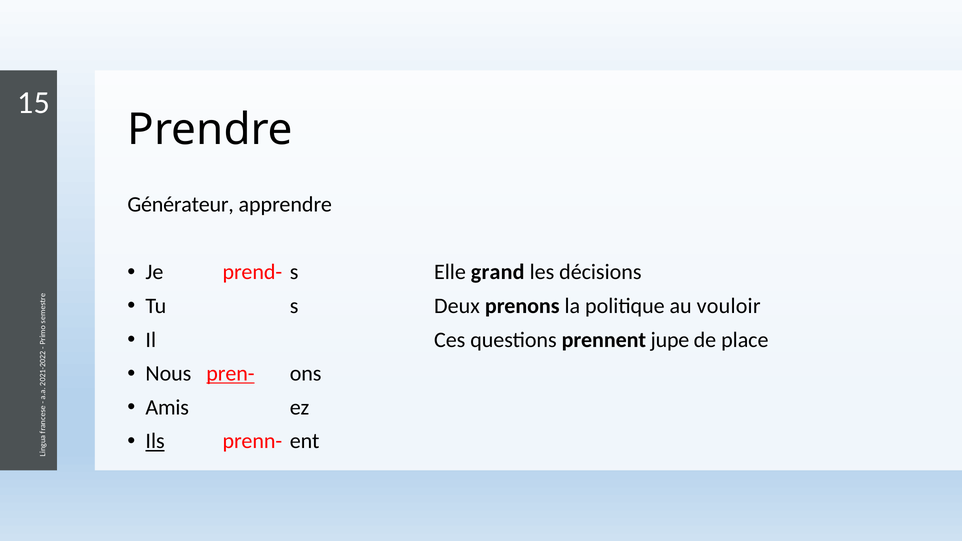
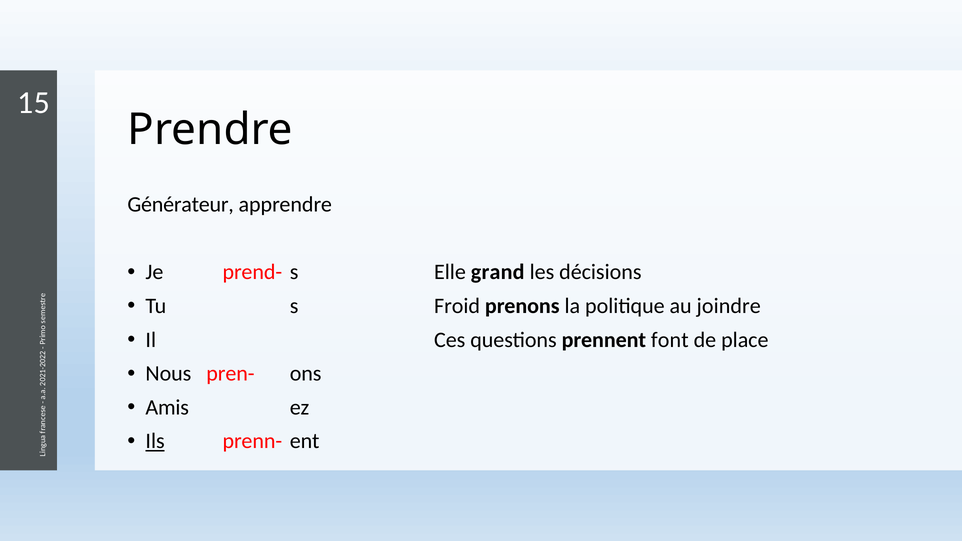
Deux: Deux -> Froid (457, 306)
vouloir: vouloir -> joindre (729, 306)
jupe: jupe -> font (670, 340)
pren- underline: present -> none (230, 374)
